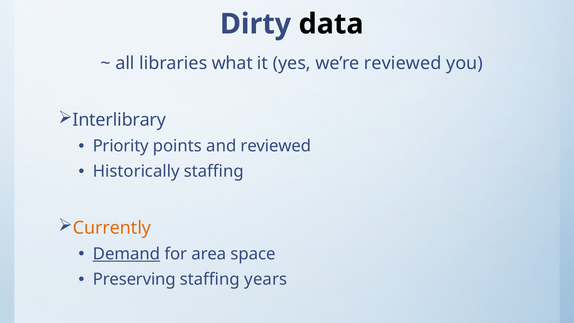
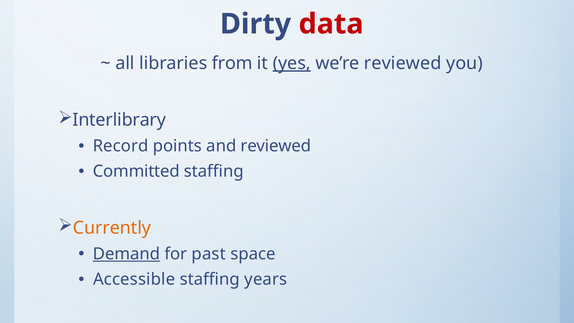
data colour: black -> red (331, 24)
what: what -> from (232, 63)
yes underline: none -> present (292, 63)
Priority: Priority -> Record (121, 146)
Historically: Historically -> Committed (136, 171)
area: area -> past (209, 254)
Preserving: Preserving -> Accessible (134, 279)
